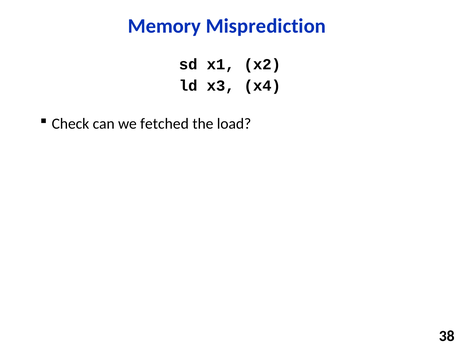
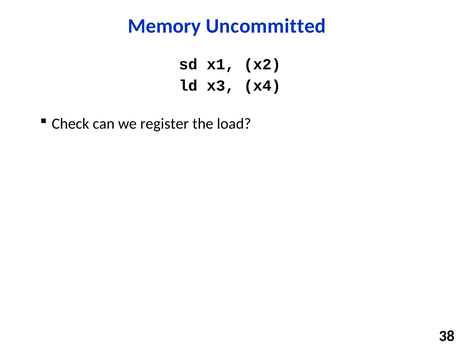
Misprediction: Misprediction -> Uncommitted (266, 26)
fetched: fetched -> register (165, 124)
